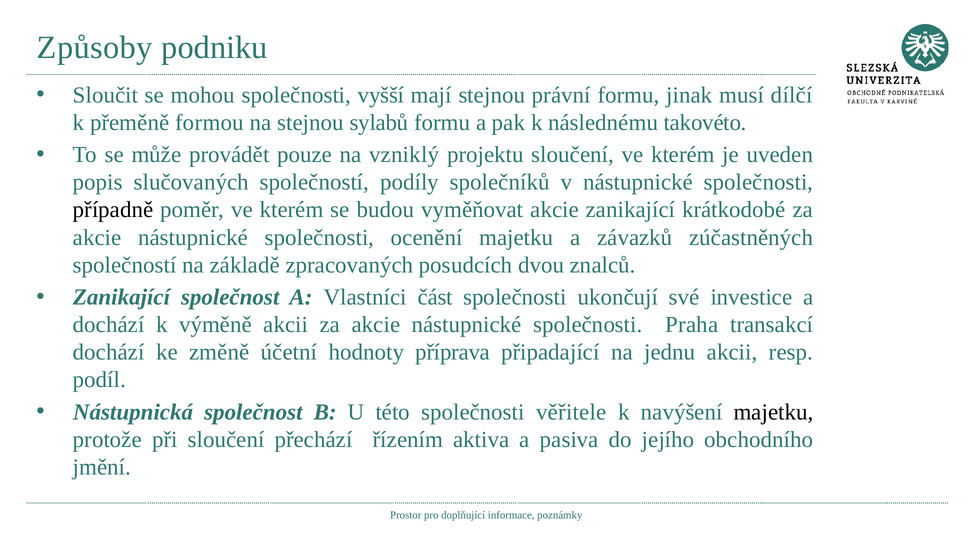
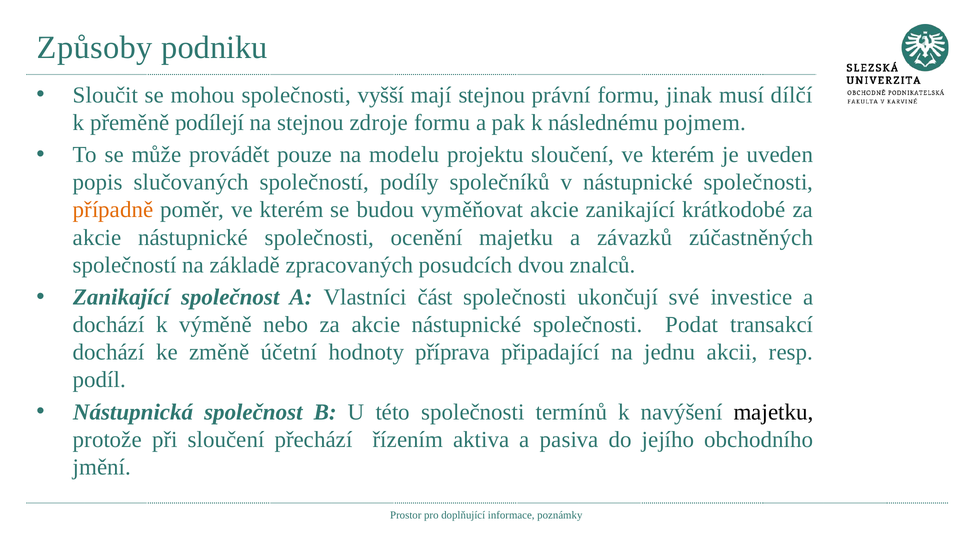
formou: formou -> podílejí (210, 123)
sylabů: sylabů -> zdroje (379, 123)
takovéto: takovéto -> pojmem (705, 123)
vzniklý: vzniklý -> modelu (404, 155)
případně colour: black -> orange (113, 210)
výměně akcii: akcii -> nebo (286, 325)
Praha: Praha -> Podat (692, 325)
věřitele: věřitele -> termínů (571, 412)
